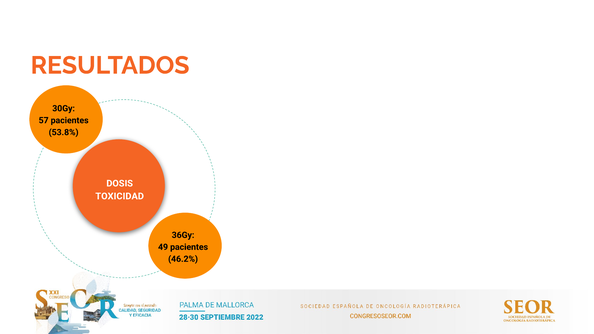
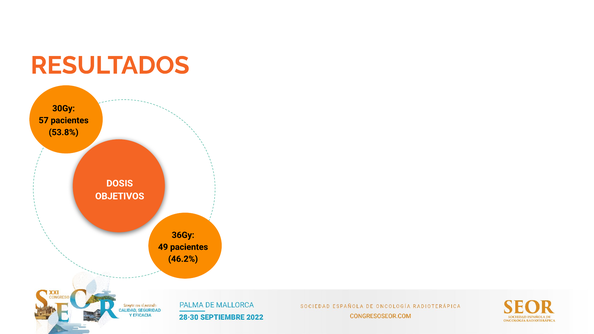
TOXICIDAD: TOXICIDAD -> OBJETIVOS (120, 196)
